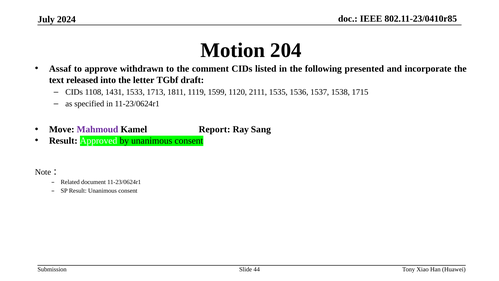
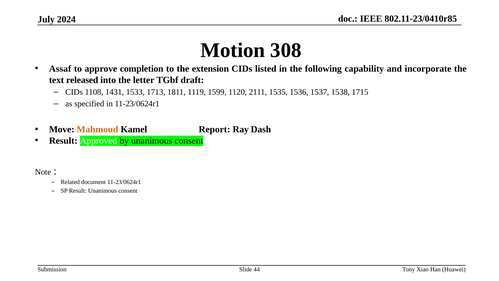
204: 204 -> 308 (286, 50)
withdrawn: withdrawn -> completion (142, 69)
comment: comment -> extension (210, 69)
presented: presented -> capability (364, 69)
Mahmoud colour: purple -> orange (98, 129)
Sang: Sang -> Dash (261, 129)
